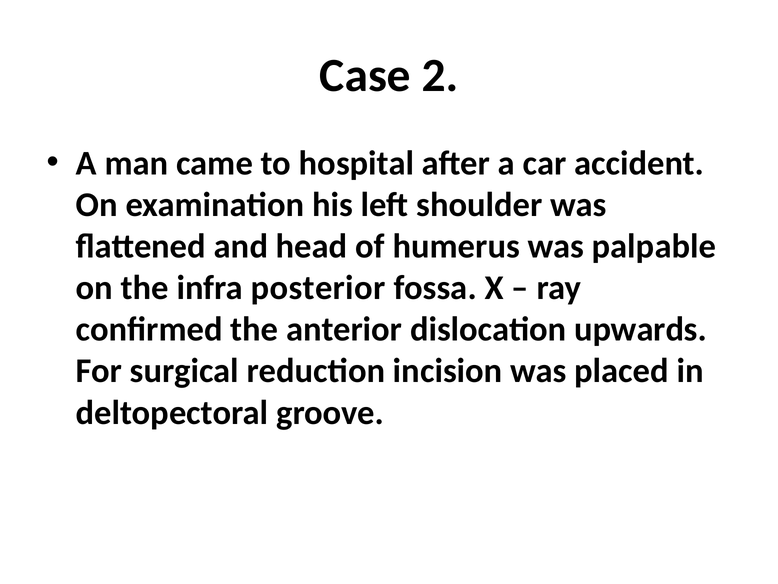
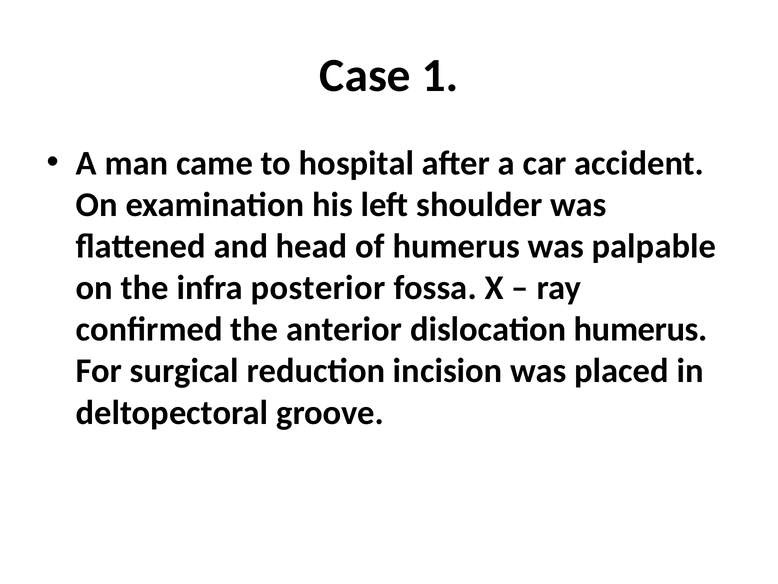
2: 2 -> 1 (440, 75)
dislocation upwards: upwards -> humerus (641, 329)
